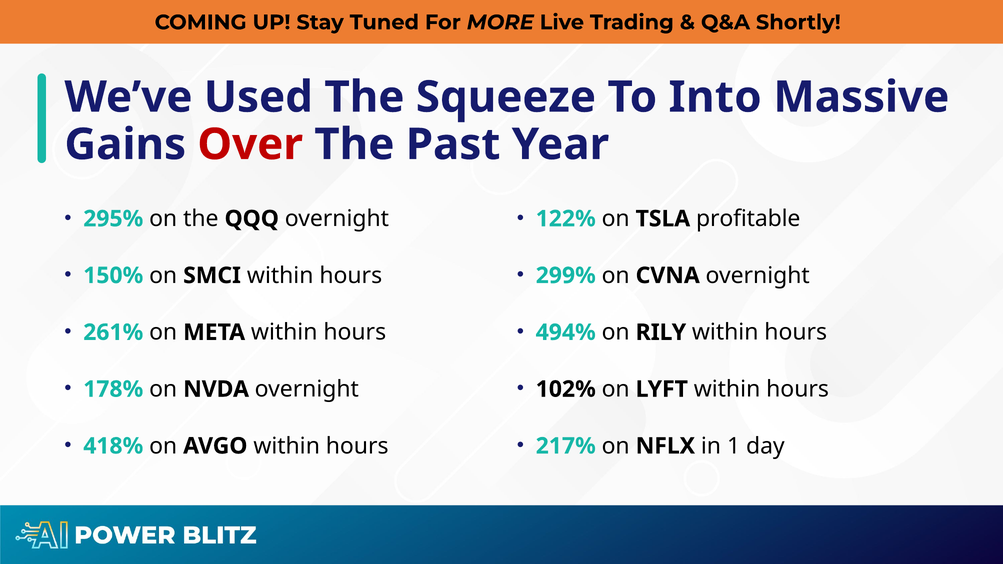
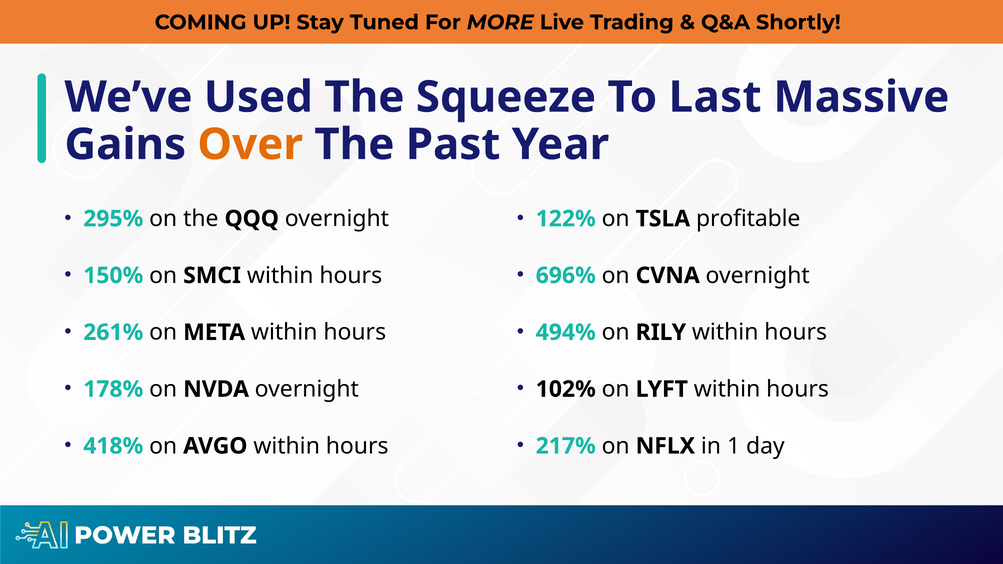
Into: Into -> Last (715, 97)
Over colour: red -> orange (250, 145)
299%: 299% -> 696% (566, 276)
